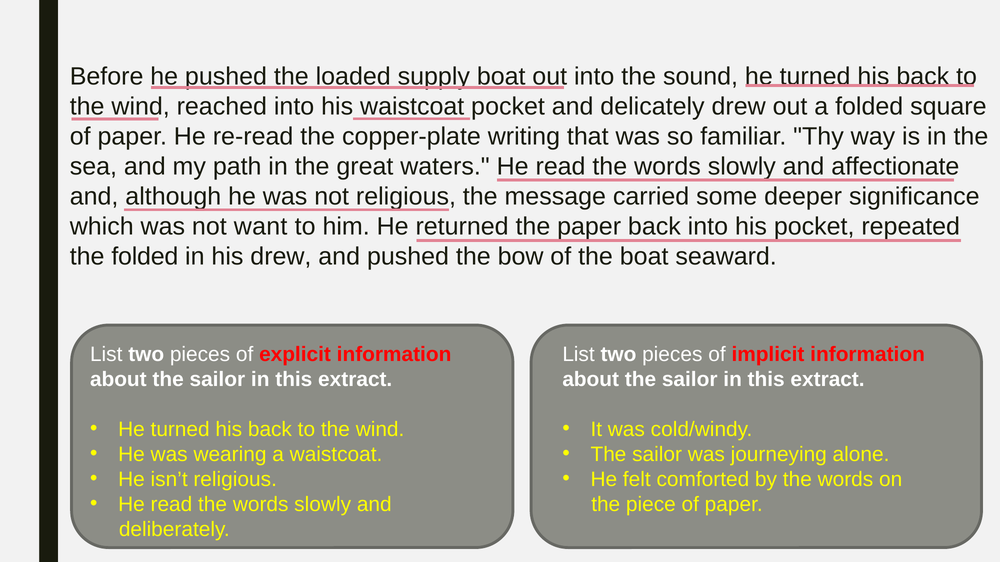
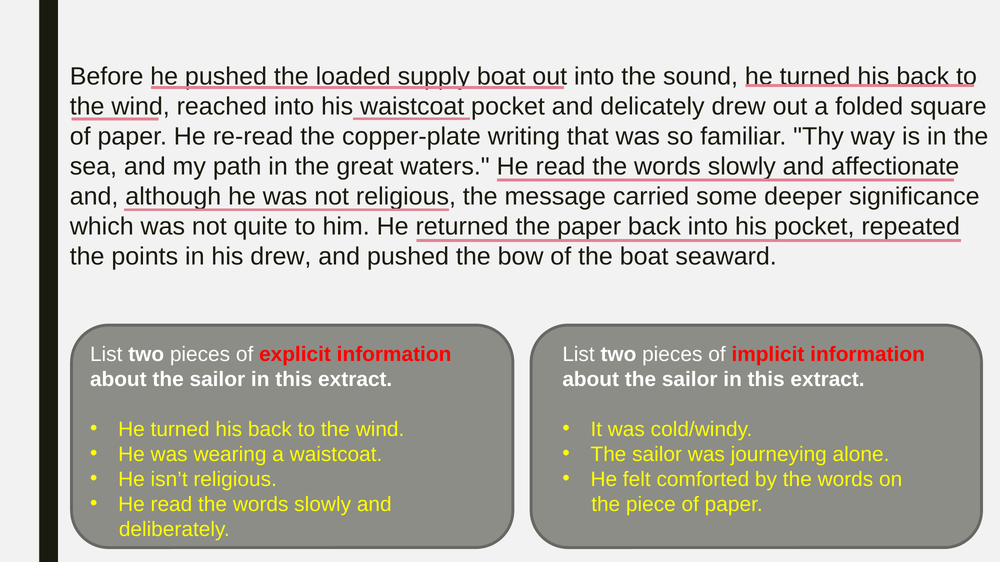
want: want -> quite (261, 227)
the folded: folded -> points (145, 257)
